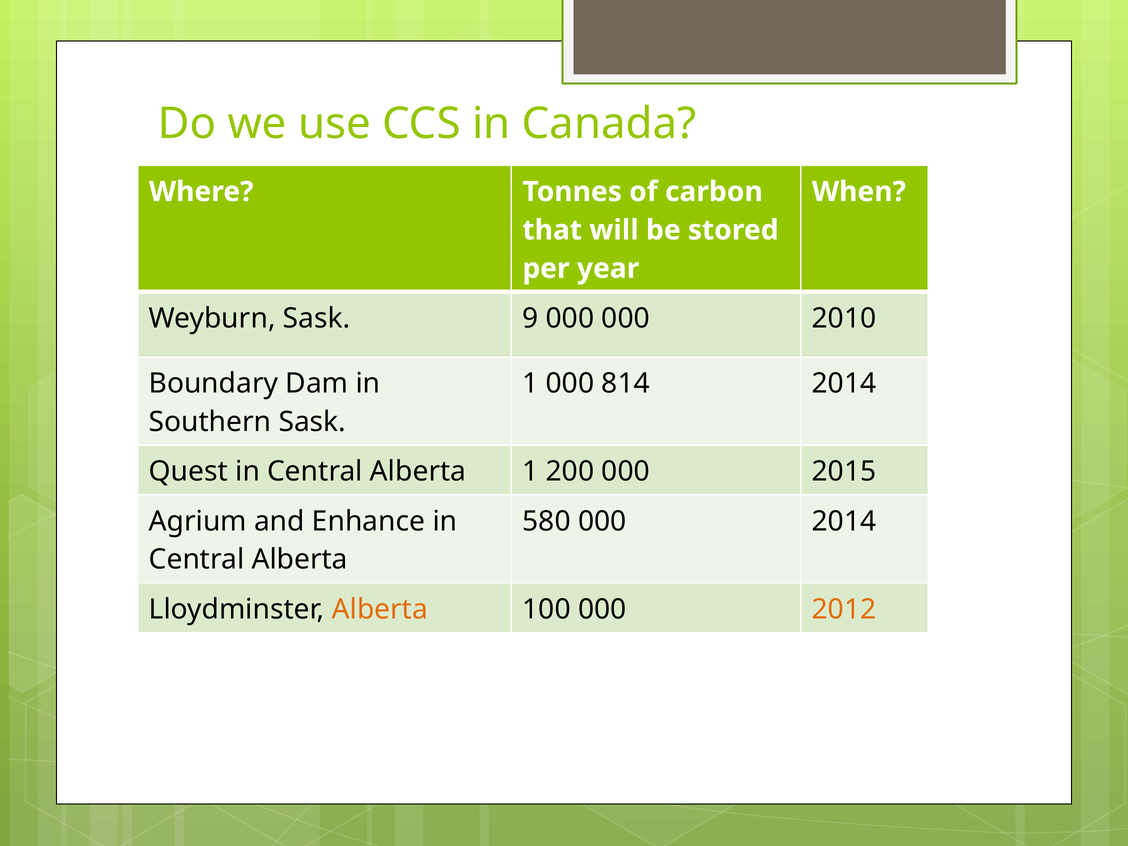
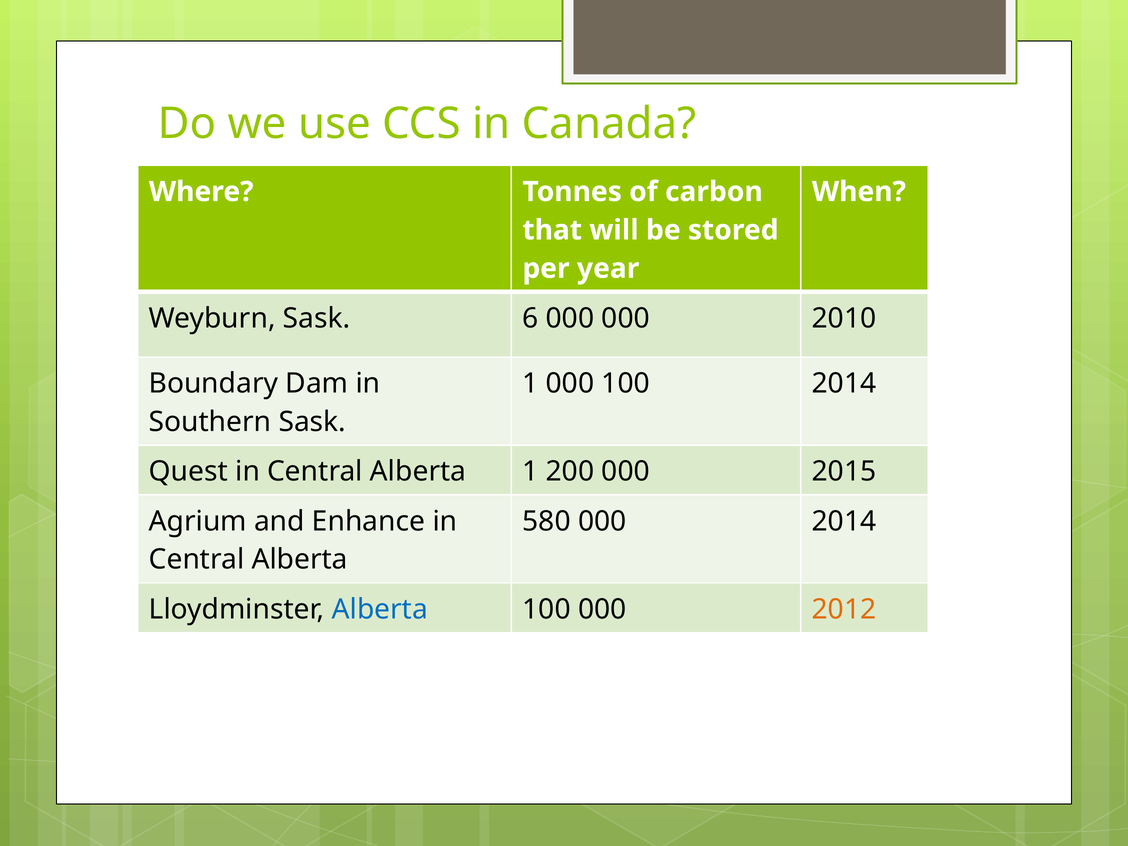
9: 9 -> 6 (530, 318)
000 814: 814 -> 100 (626, 384)
Alberta colour: orange -> blue (380, 609)
